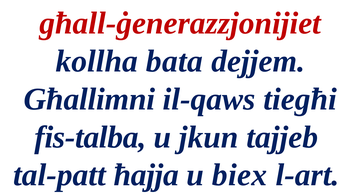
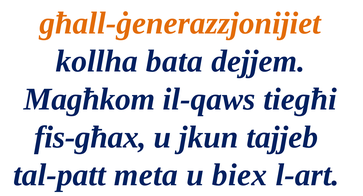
għall-ġenerazzjonijiet colour: red -> orange (180, 23)
Għallimni: Għallimni -> Magħkom (89, 99)
fis-talba: fis-talba -> fis-għax (90, 137)
ħajja: ħajja -> meta (146, 175)
